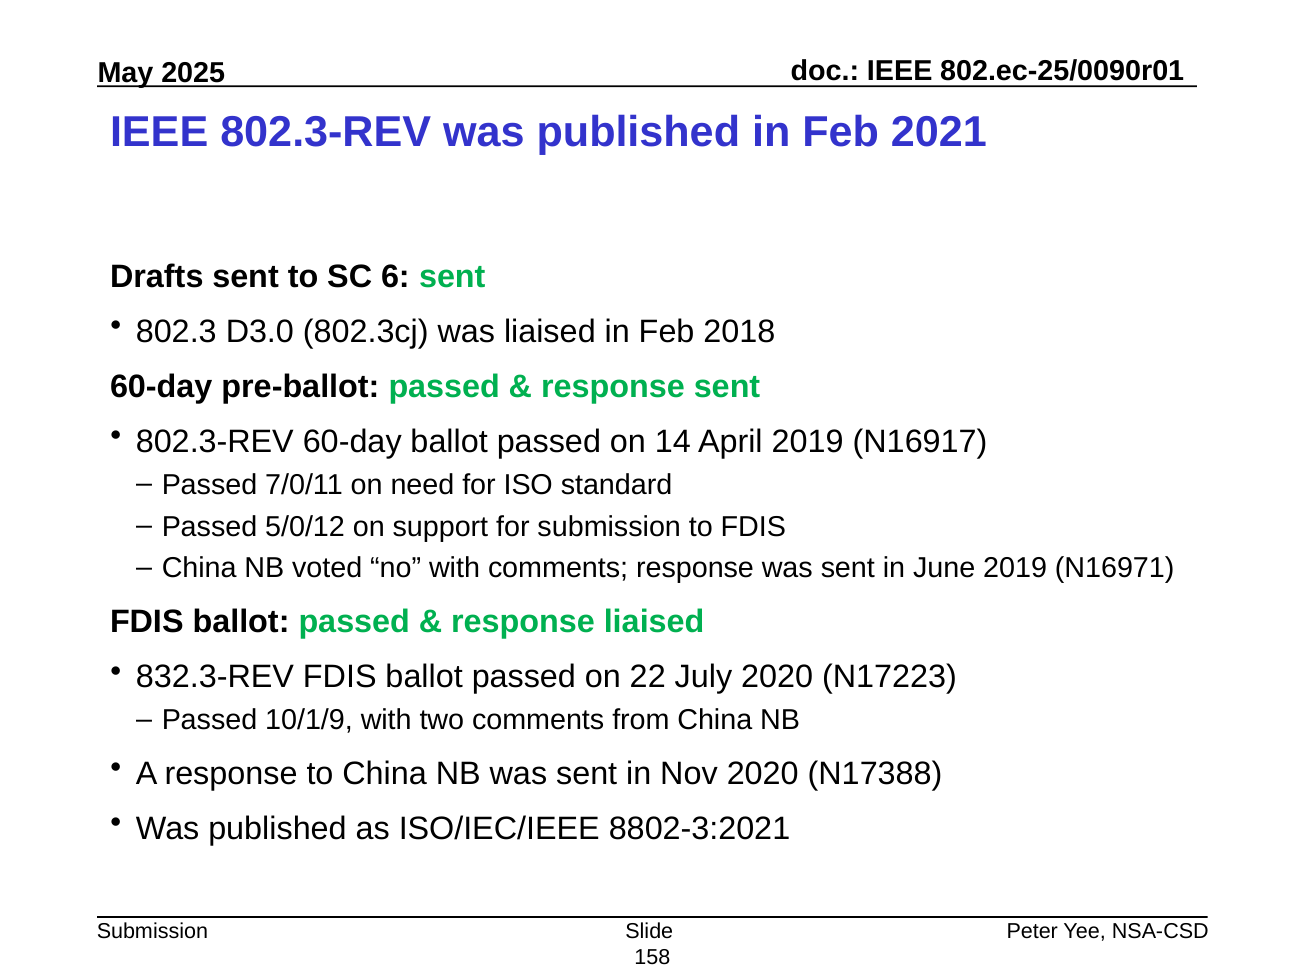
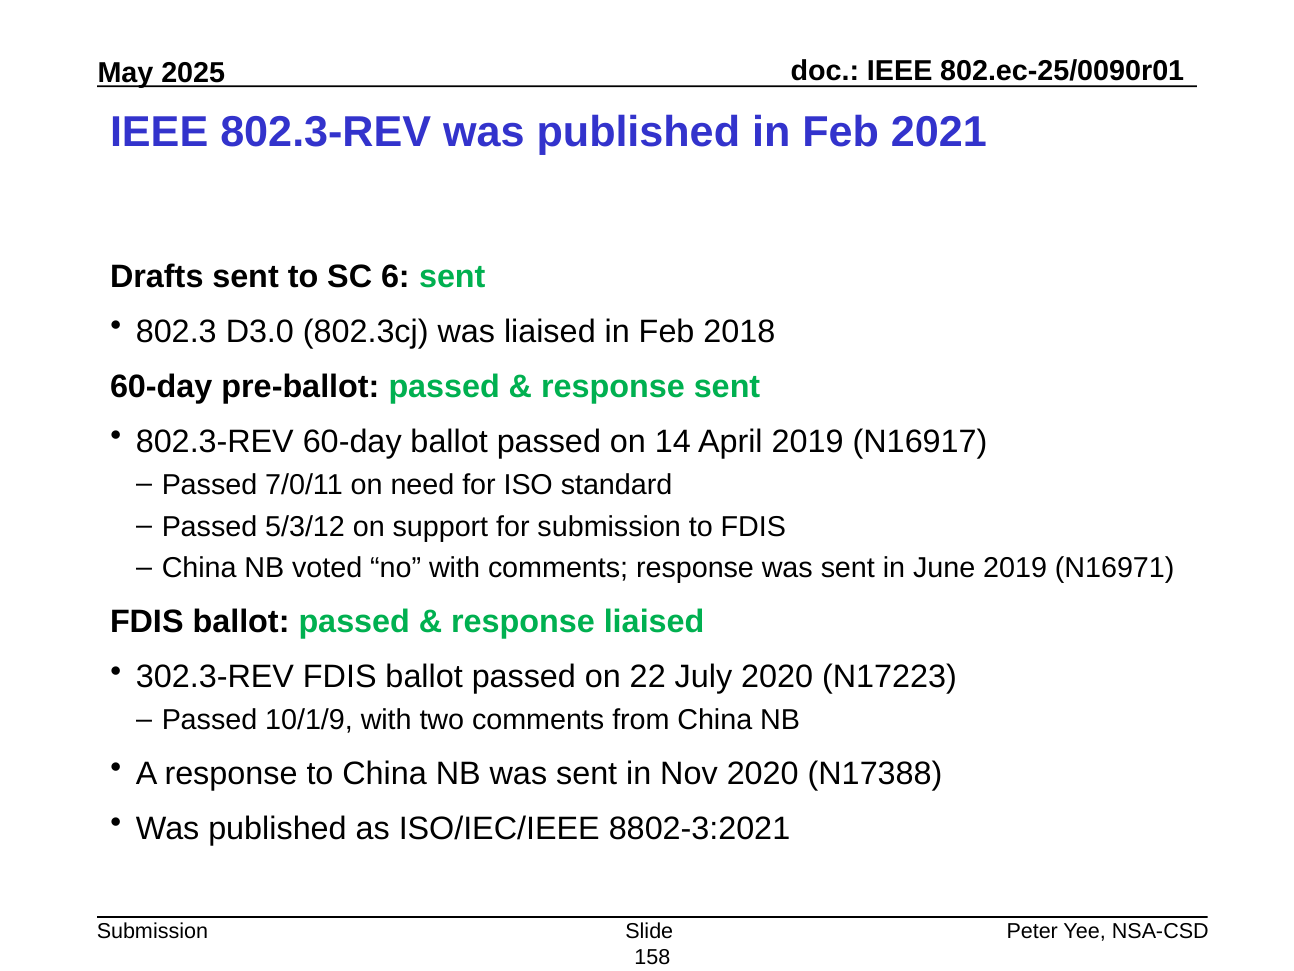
5/0/12: 5/0/12 -> 5/3/12 (305, 527)
832.3-REV: 832.3-REV -> 302.3-REV (215, 676)
